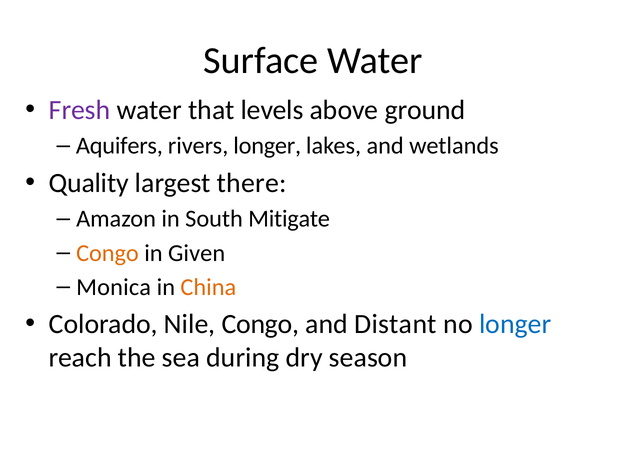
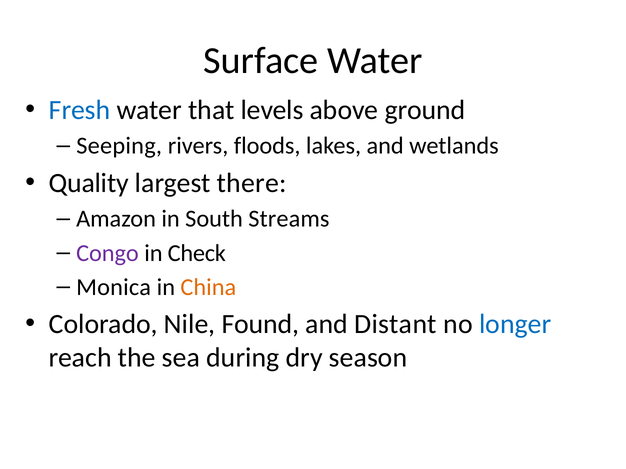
Fresh colour: purple -> blue (80, 110)
Aquifers: Aquifers -> Seeping (119, 146)
rivers longer: longer -> floods (267, 146)
Mitigate: Mitigate -> Streams (289, 219)
Congo colour: orange -> purple (107, 253)
Given: Given -> Check (197, 253)
Nile Congo: Congo -> Found (260, 325)
